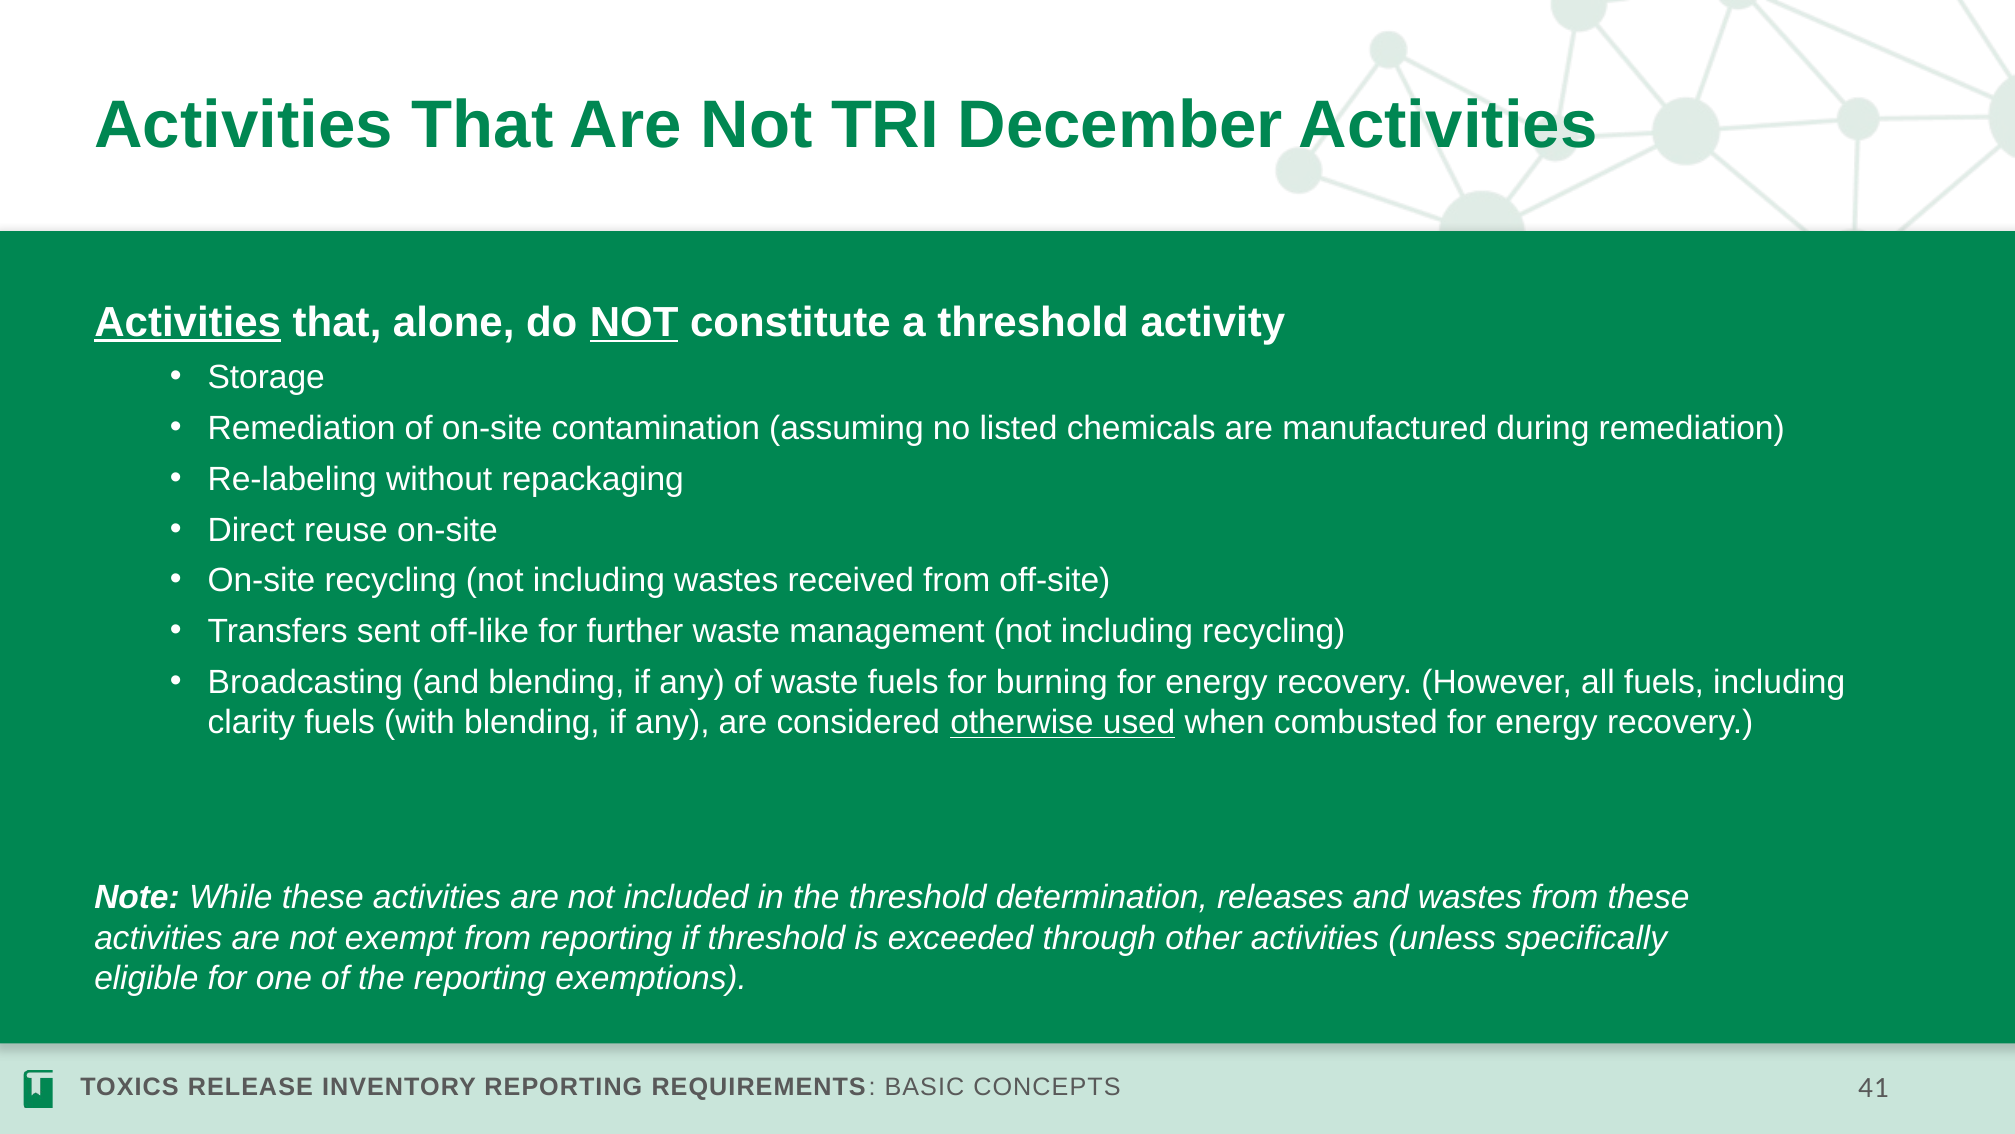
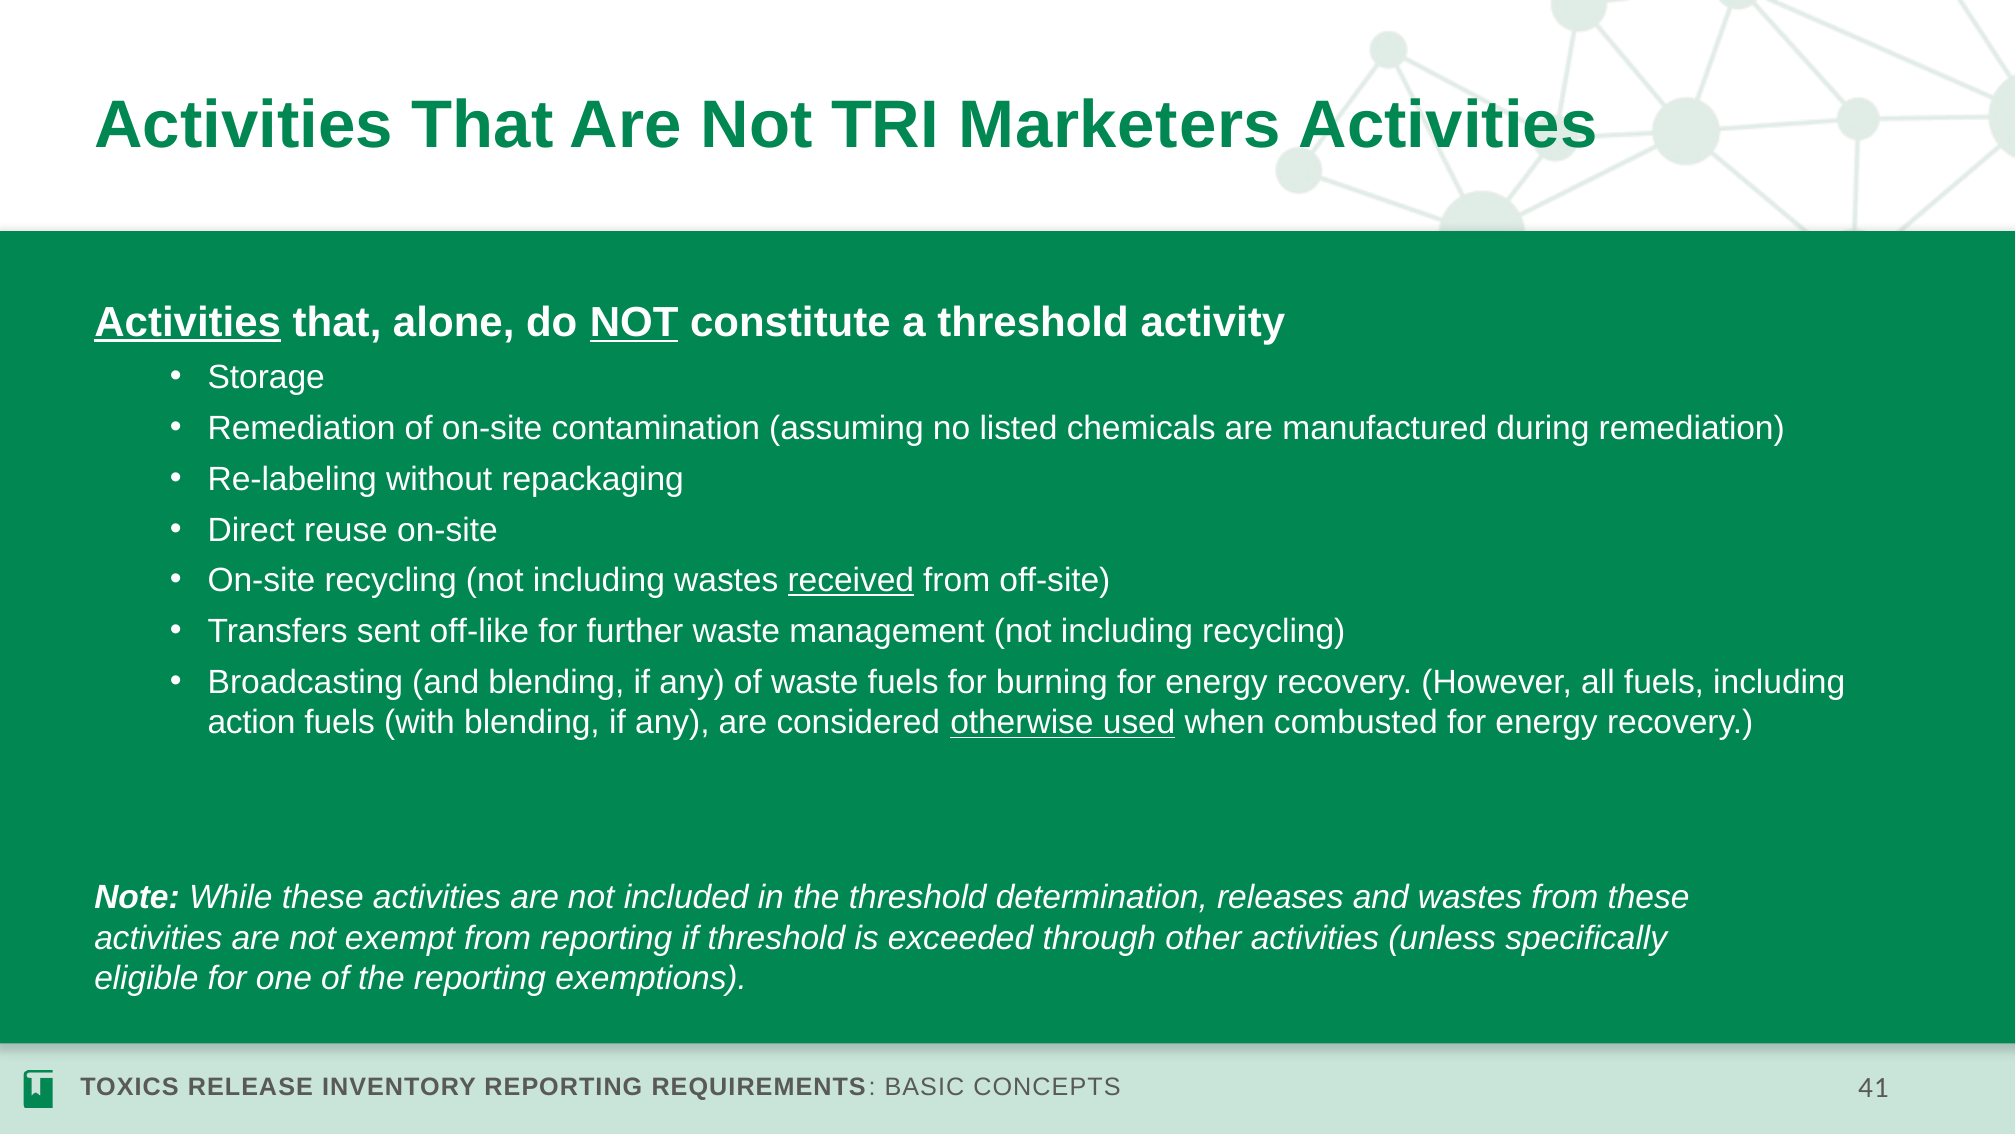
December: December -> Marketers (1120, 125)
received underline: none -> present (851, 580)
clarity: clarity -> action (252, 722)
